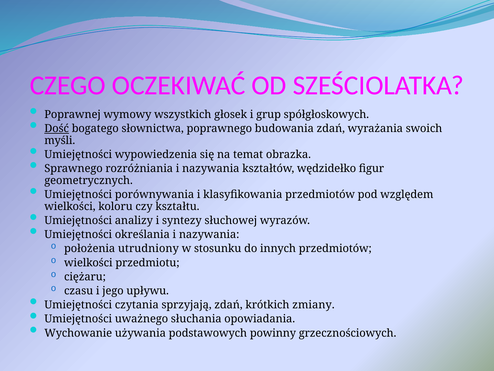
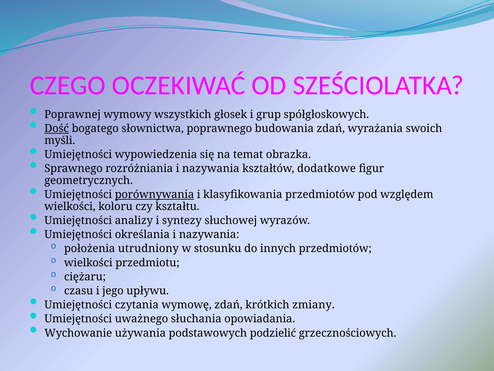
wędzidełko: wędzidełko -> dodatkowe (326, 168)
porównywania underline: none -> present (154, 194)
sprzyjają: sprzyjają -> wymowę (187, 305)
powinny: powinny -> podzielić (273, 333)
